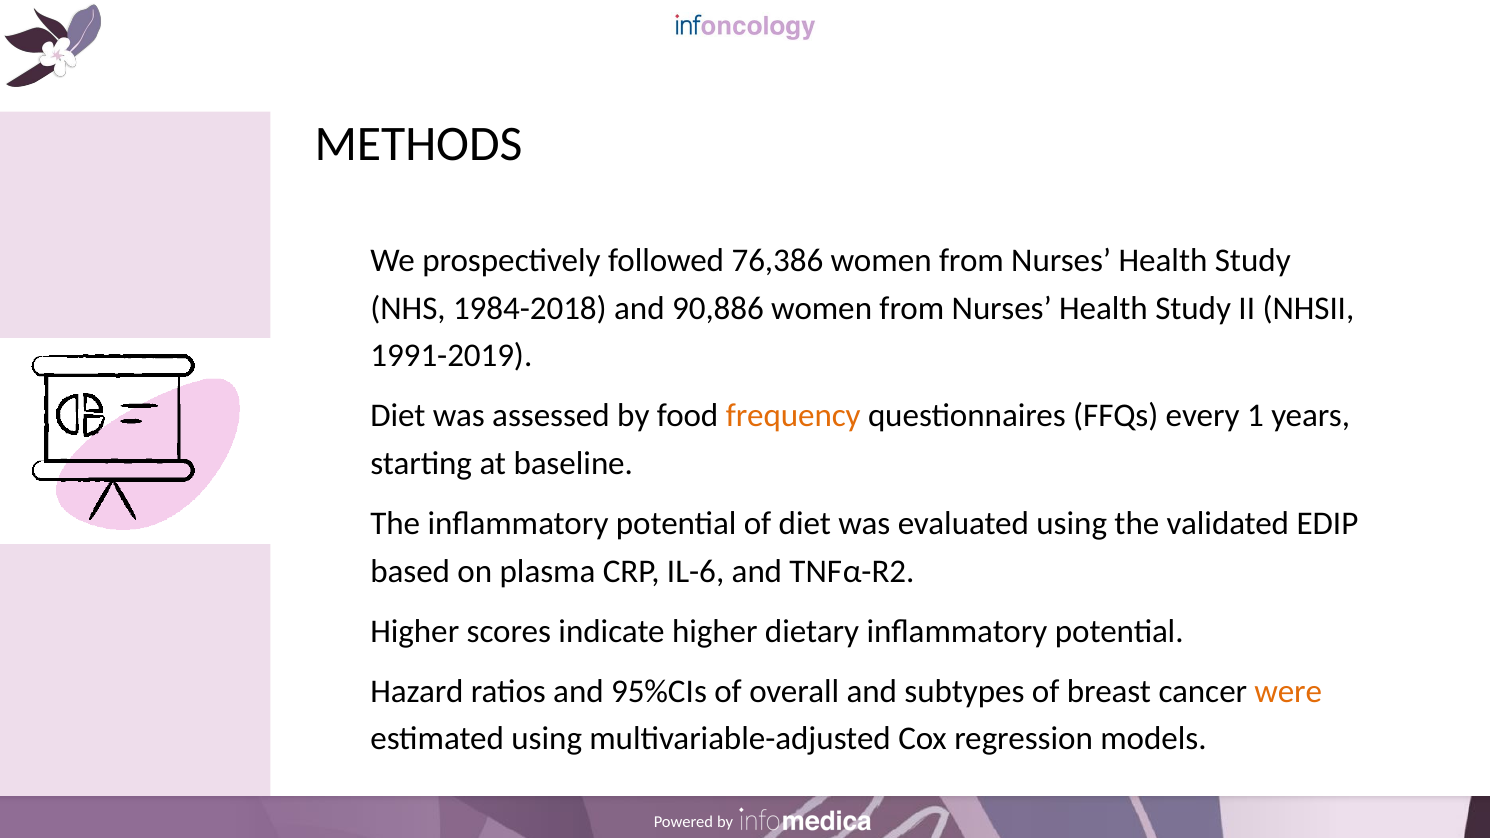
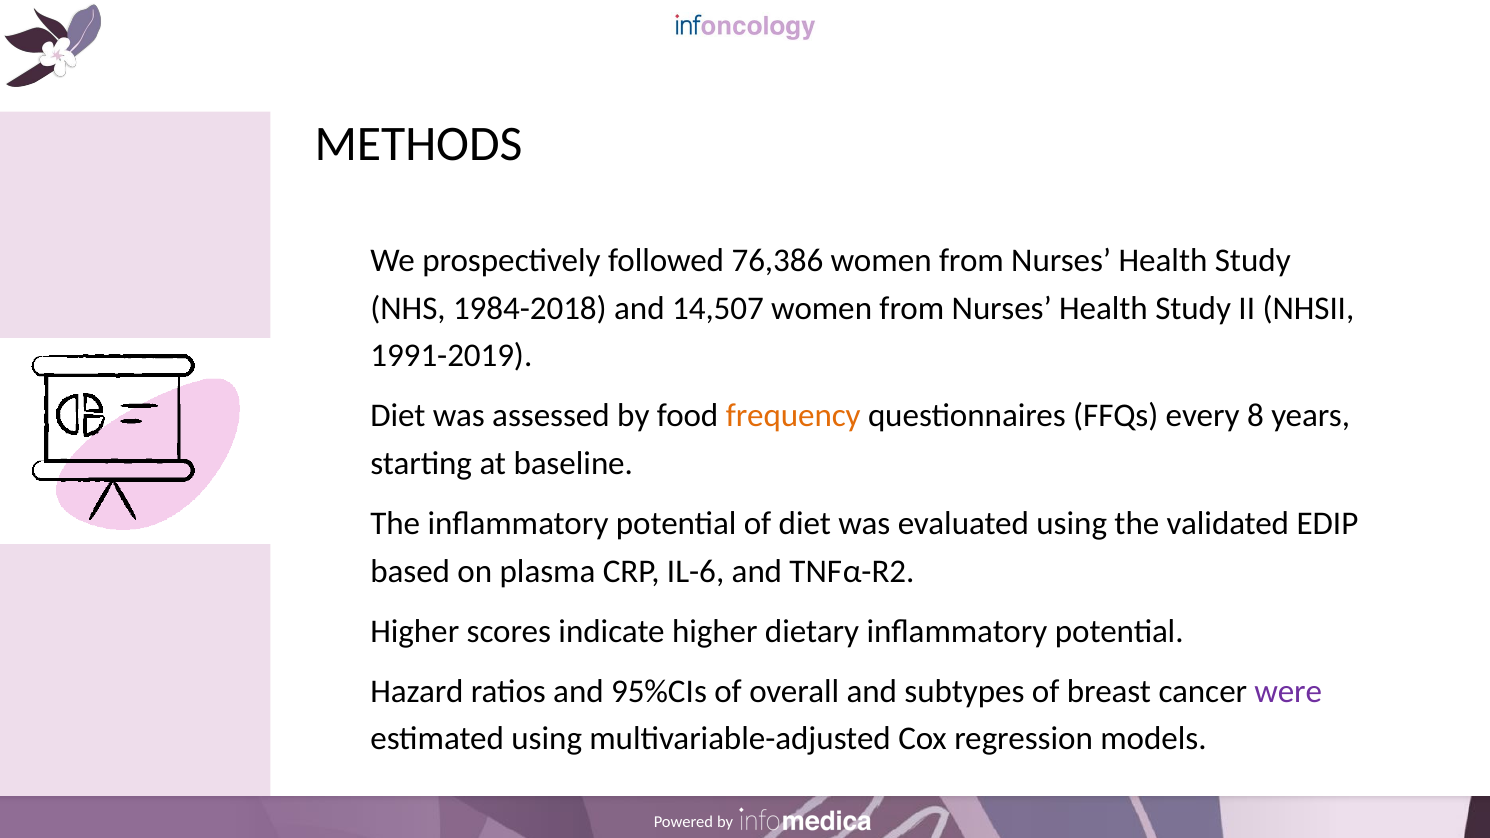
90,886: 90,886 -> 14,507 (718, 308)
1: 1 -> 8 (1255, 416)
were colour: orange -> purple (1288, 691)
